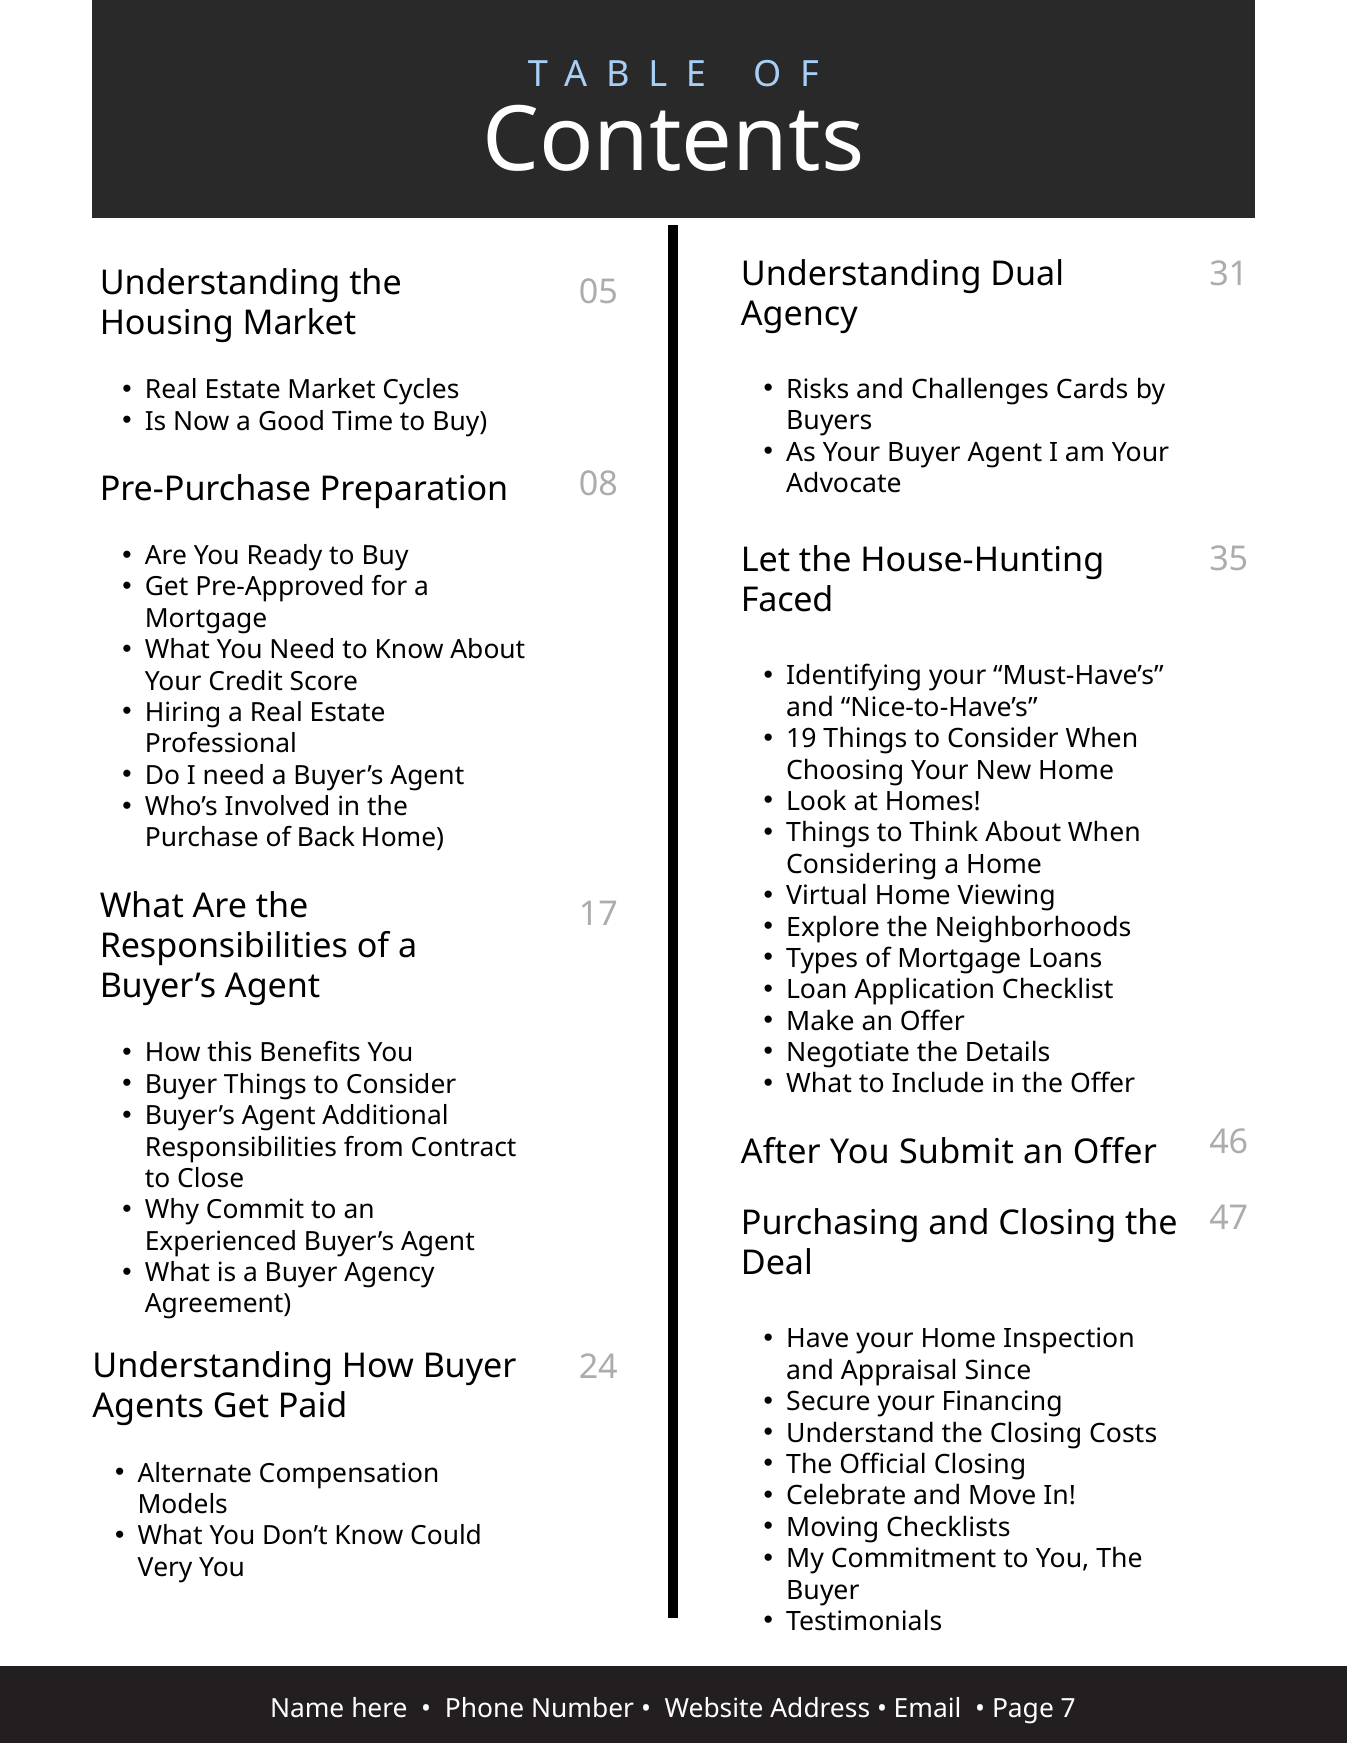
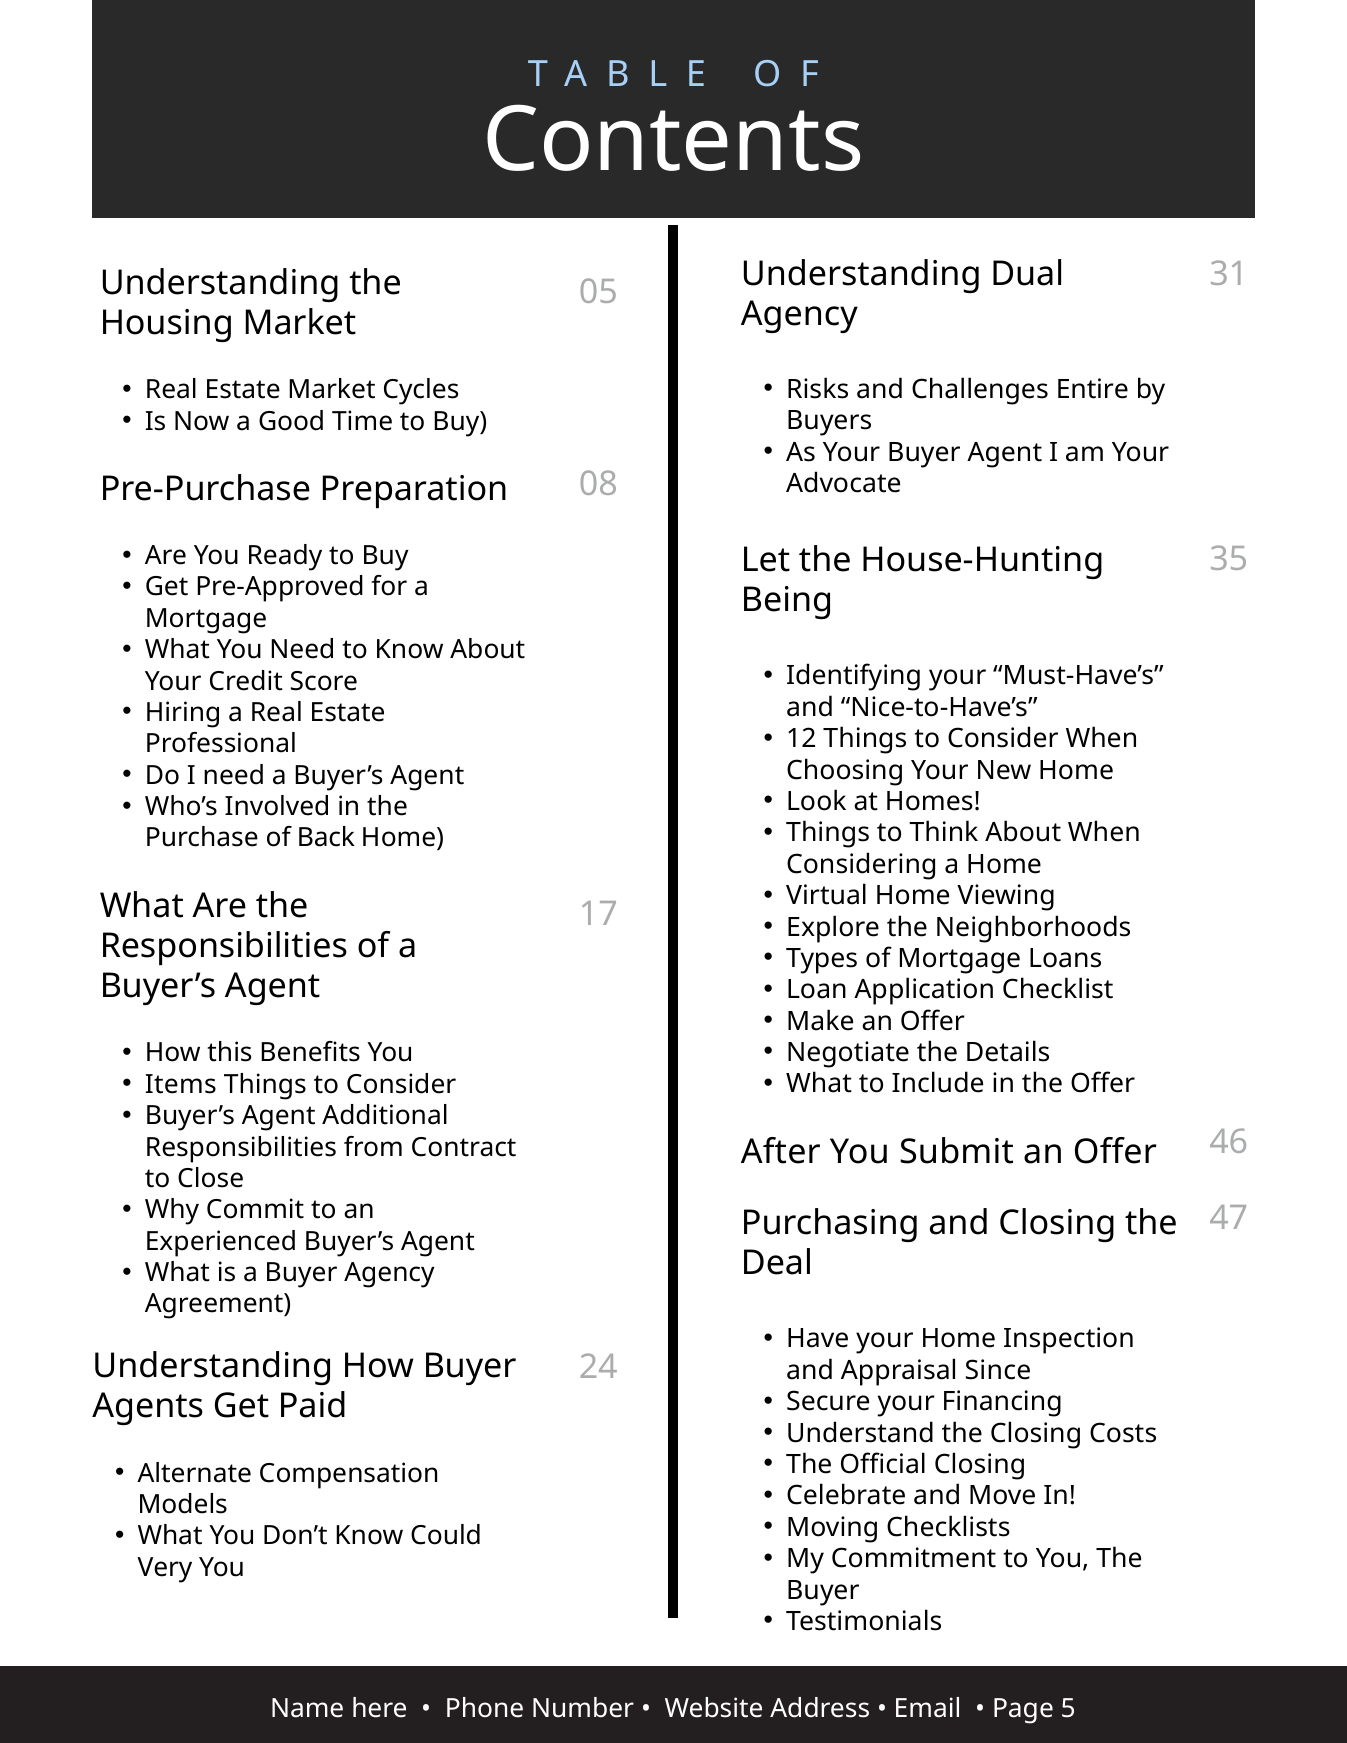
Cards: Cards -> Entire (1092, 390)
Faced: Faced -> Being (787, 601)
19: 19 -> 12 (801, 739)
Buyer: Buyer -> Items (181, 1085)
7: 7 -> 5 (1068, 1709)
